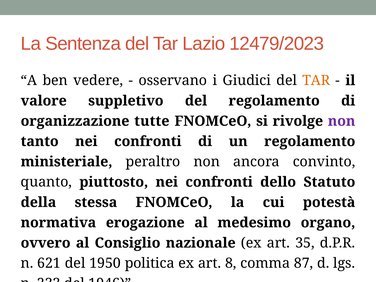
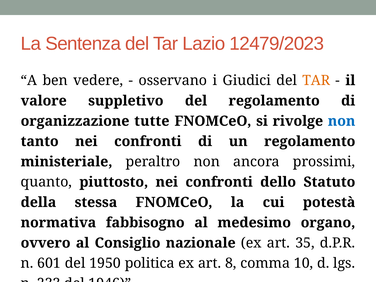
non colour: purple -> blue (342, 121)
convinto: convinto -> prossimi (324, 162)
erogazione: erogazione -> fabbisogno (145, 223)
621: 621 -> 601 (49, 263)
87: 87 -> 10 (304, 263)
